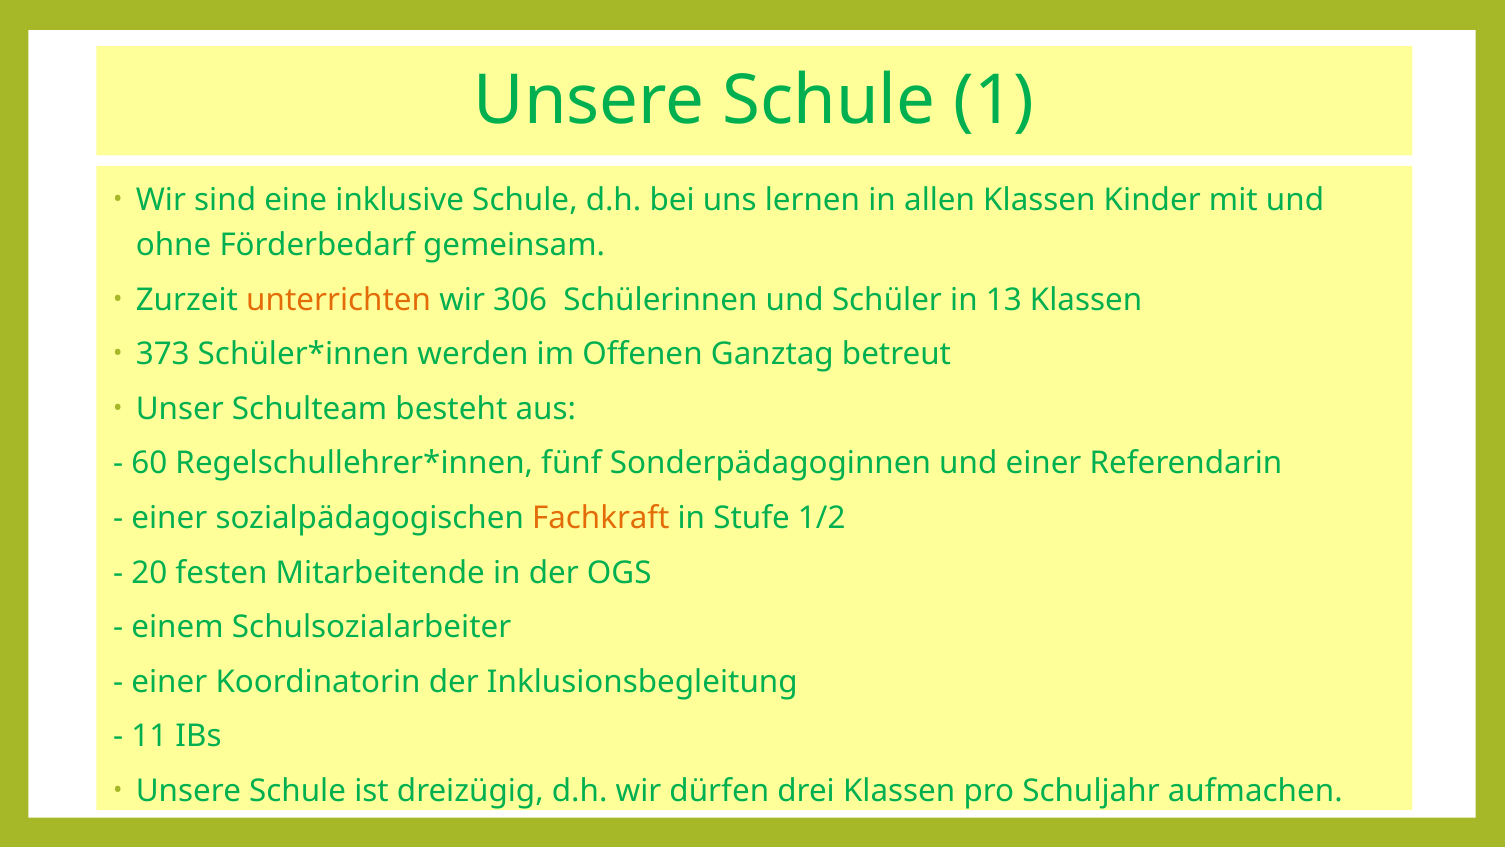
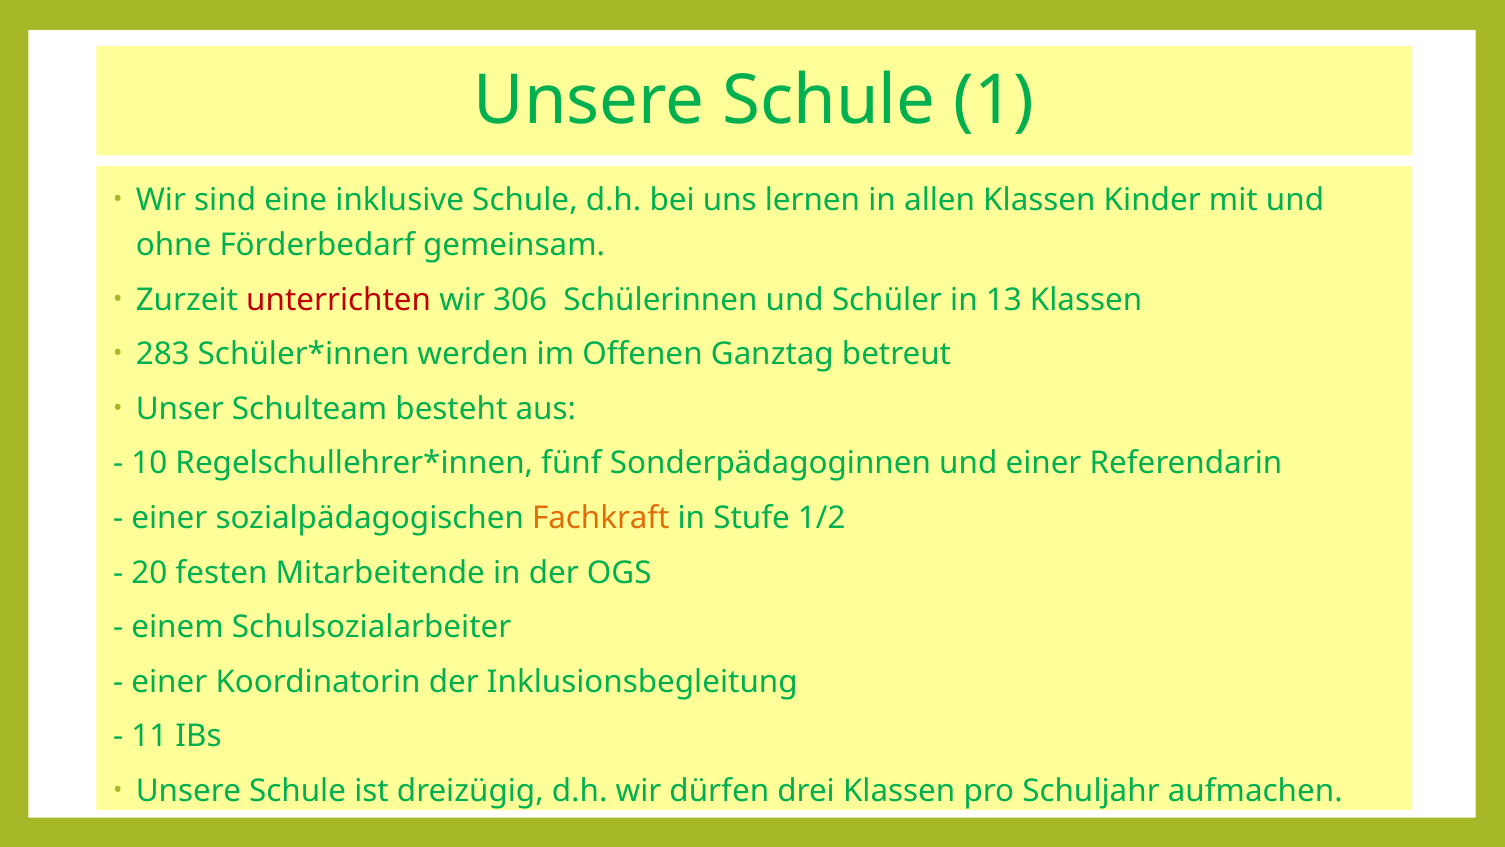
unterrichten colour: orange -> red (339, 300)
373: 373 -> 283 (163, 354)
60: 60 -> 10 (149, 463)
